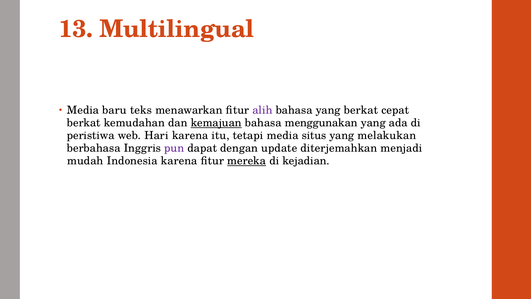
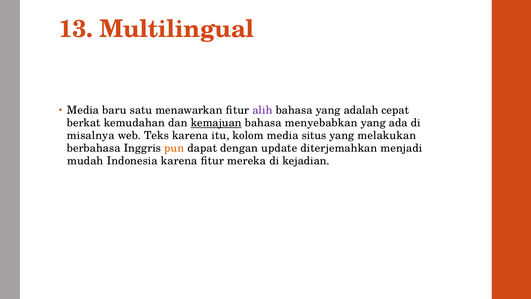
teks: teks -> satu (141, 110)
yang berkat: berkat -> adalah (361, 110)
menggunakan: menggunakan -> menyebabkan (321, 123)
peristiwa: peristiwa -> misalnya (91, 135)
Hari: Hari -> Teks (156, 135)
tetapi: tetapi -> kolom (248, 135)
pun colour: purple -> orange (174, 148)
mereka underline: present -> none (247, 161)
